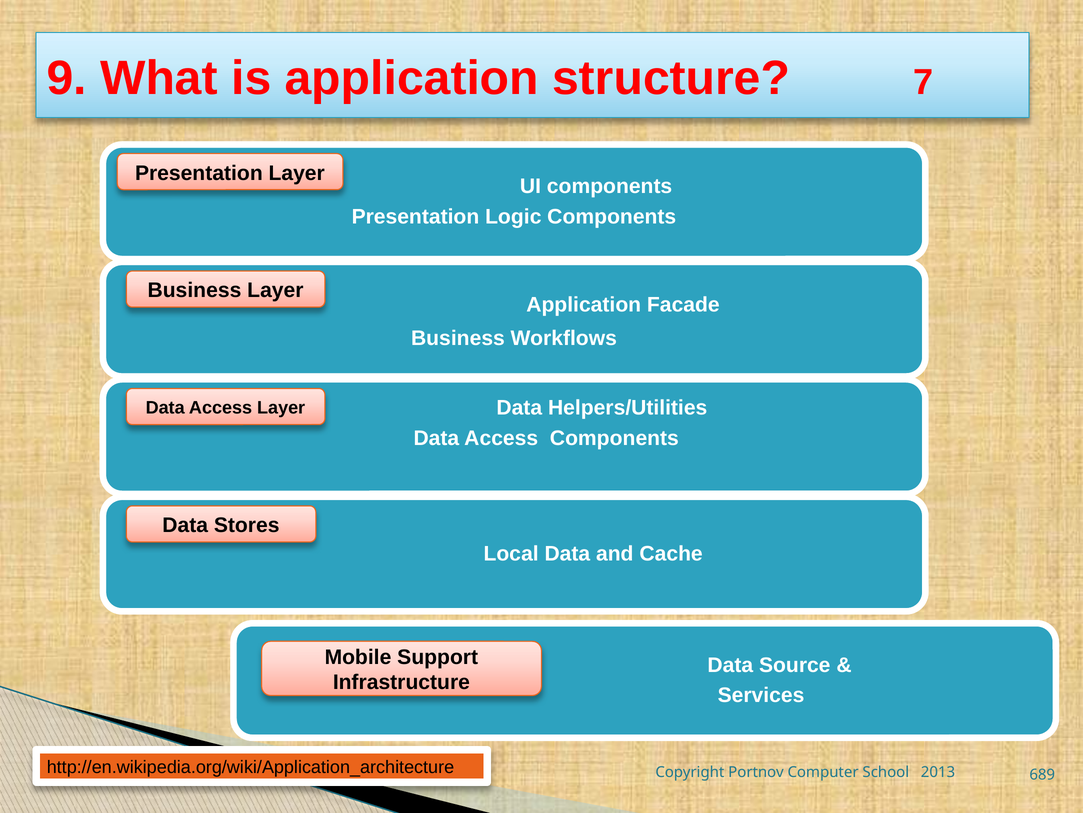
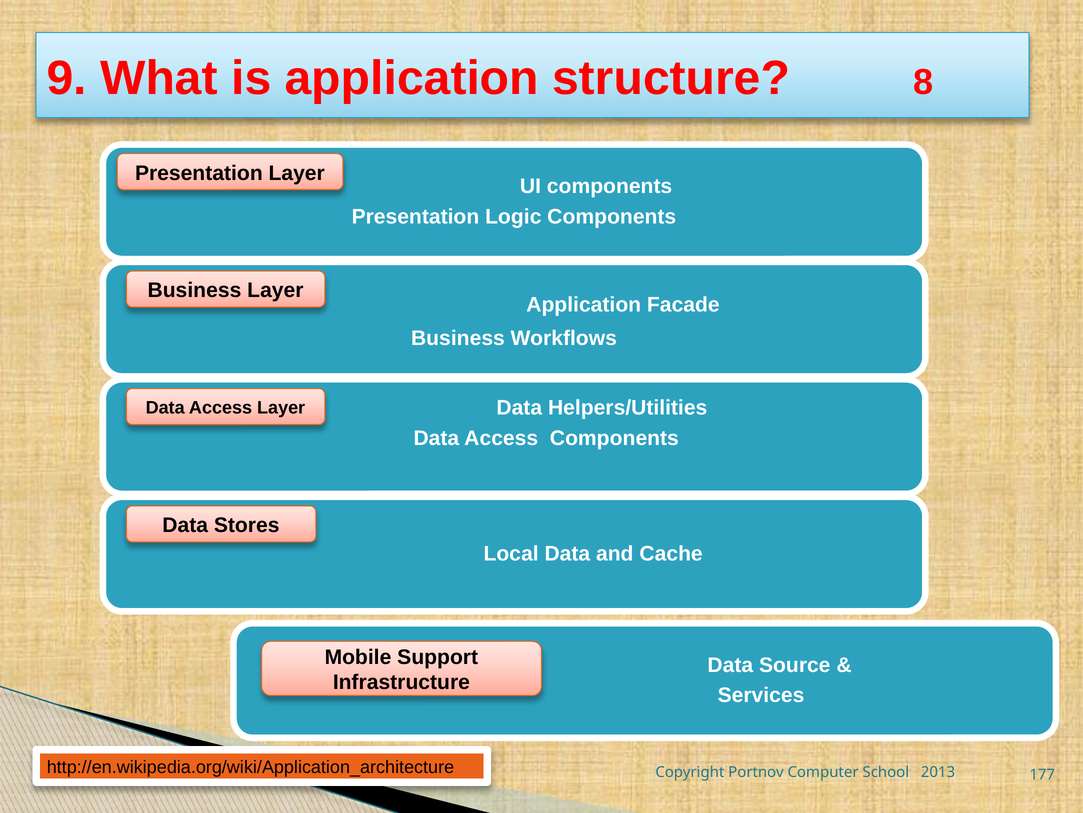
7: 7 -> 8 (923, 82)
689: 689 -> 177 (1042, 774)
